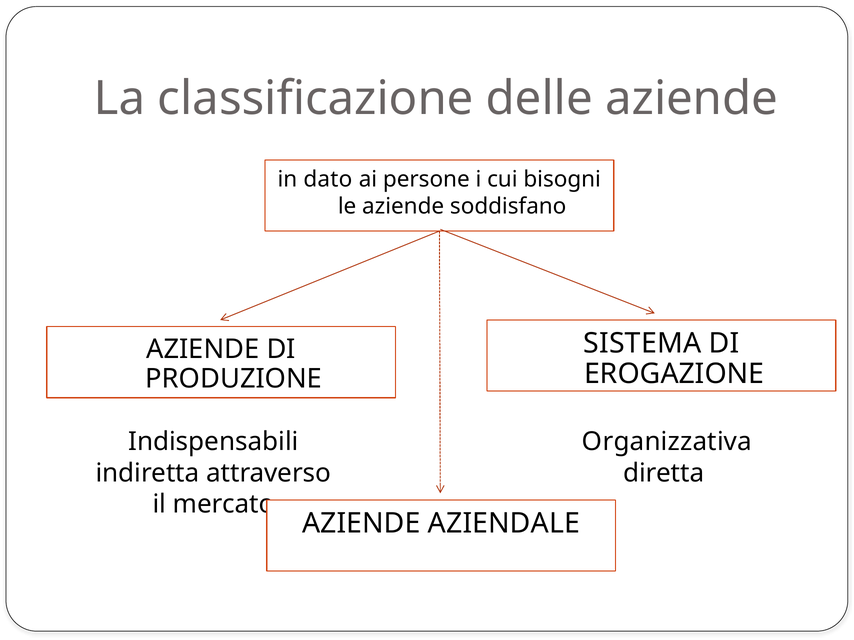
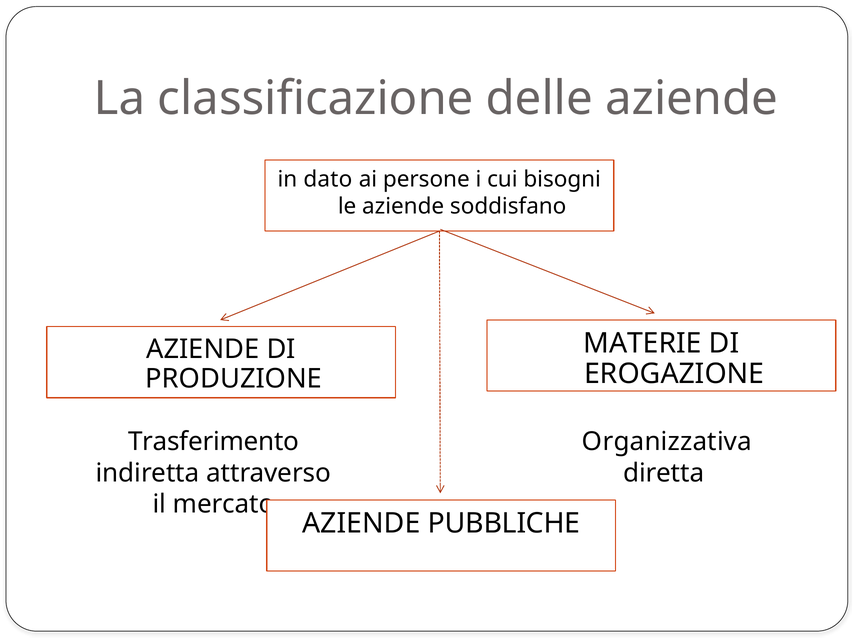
SISTEMA: SISTEMA -> MATERIE (643, 344)
Indispensabili: Indispensabili -> Trasferimento (214, 442)
AZIENDALE: AZIENDALE -> PUBBLICHE (504, 524)
